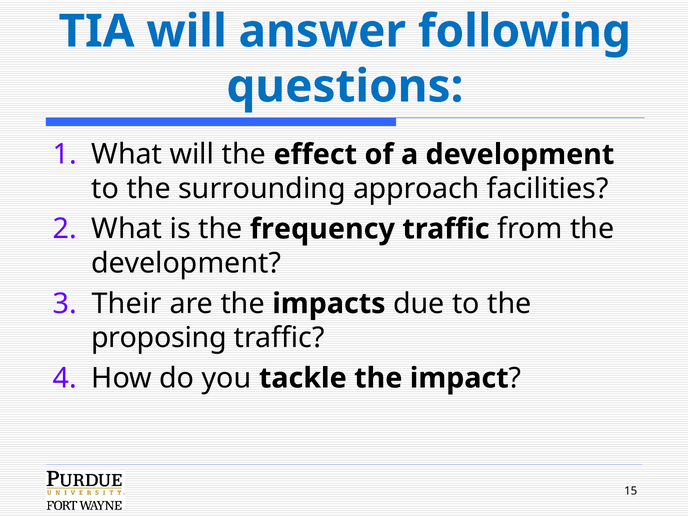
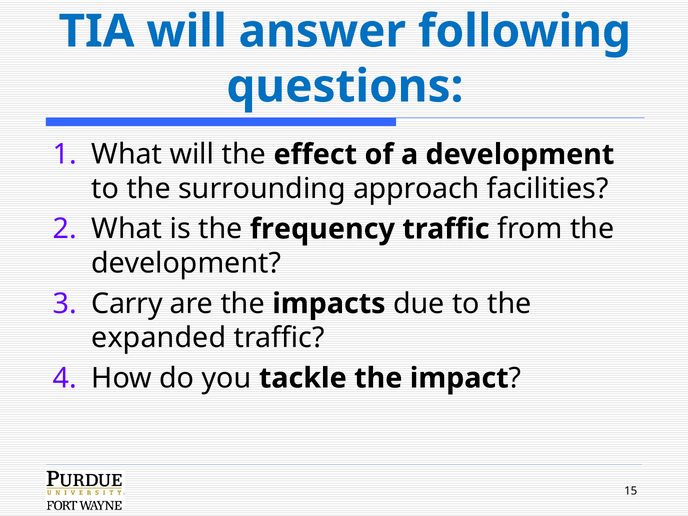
Their: Their -> Carry (127, 304)
proposing: proposing -> expanded (159, 338)
